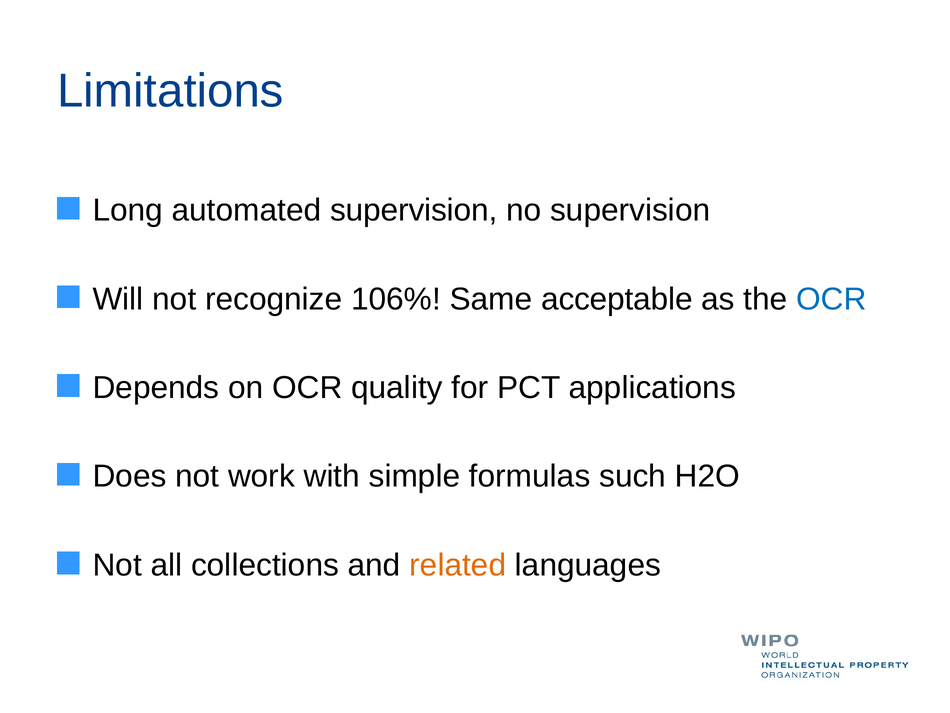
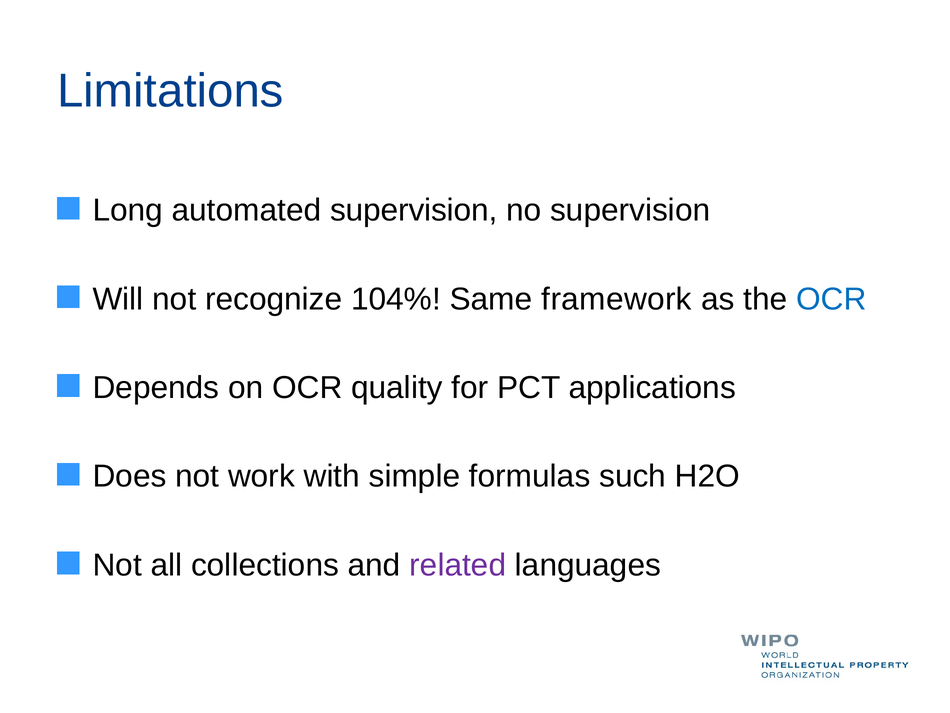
106%: 106% -> 104% (396, 299)
acceptable: acceptable -> framework (617, 299)
related colour: orange -> purple (458, 565)
